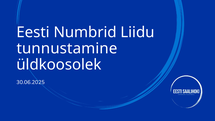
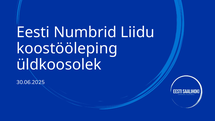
tunnustamine: tunnustamine -> koostööleping (67, 48)
